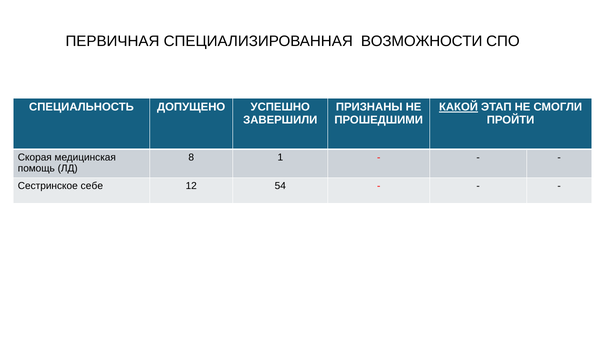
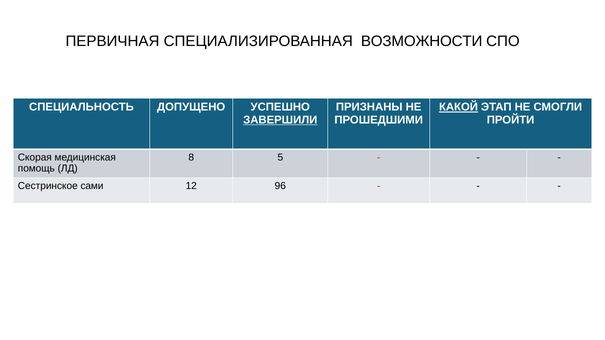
ЗАВЕРШИЛИ underline: none -> present (280, 120)
1: 1 -> 5 (280, 157)
себе: себе -> сами (92, 186)
54: 54 -> 96 (280, 186)
